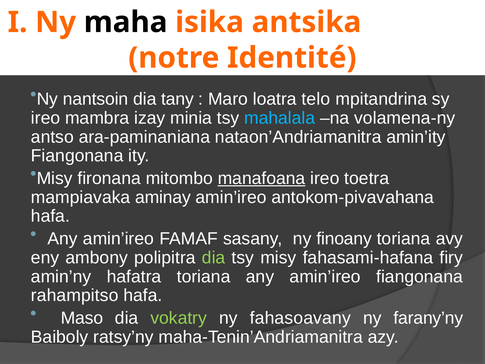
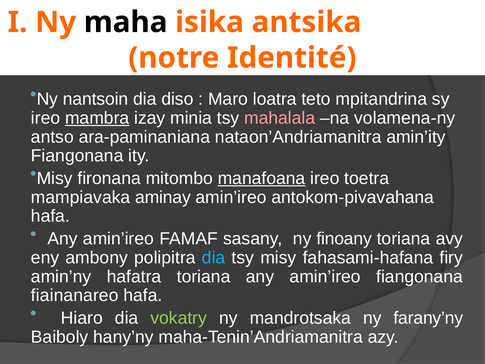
tany: tany -> diso (177, 99)
telo: telo -> teto (316, 99)
mambra underline: none -> present (97, 118)
mahalala colour: light blue -> pink (280, 118)
dia colour: light green -> light blue (214, 257)
rahampitso: rahampitso -> fiainanareo (75, 295)
Maso: Maso -> Hiaro (82, 318)
fahasoavany: fahasoavany -> mandrotsaka (300, 318)
ratsy’ny: ratsy’ny -> hany’ny (123, 337)
